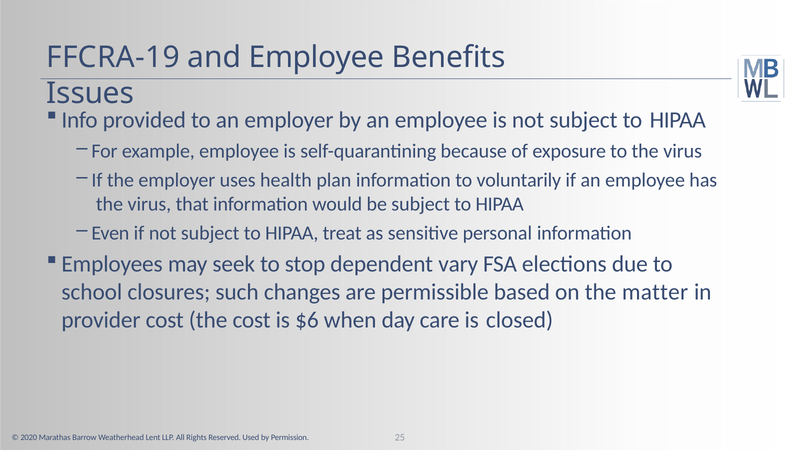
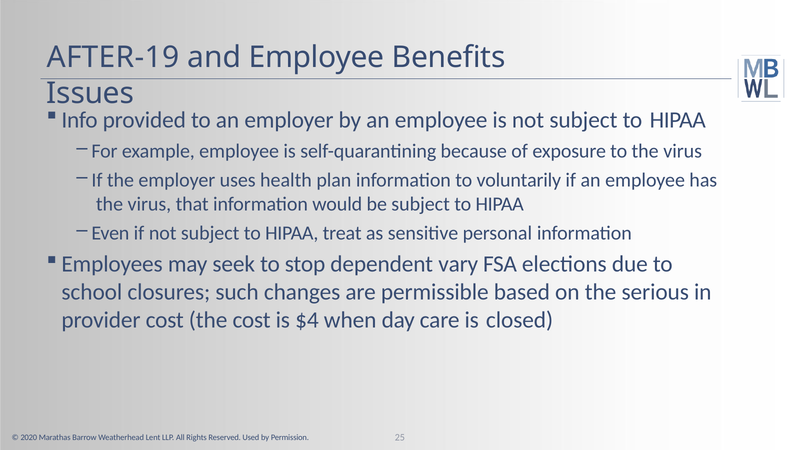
FFCRA-19: FFCRA-19 -> AFTER-19 (113, 57)
matter: matter -> serious (655, 292)
$6: $6 -> $4 (307, 320)
